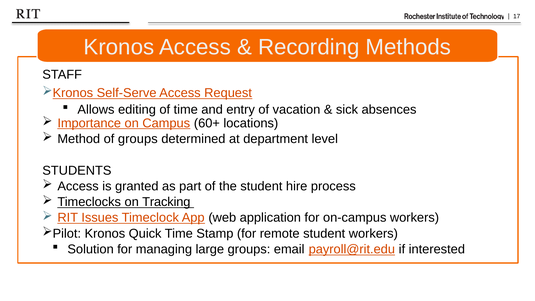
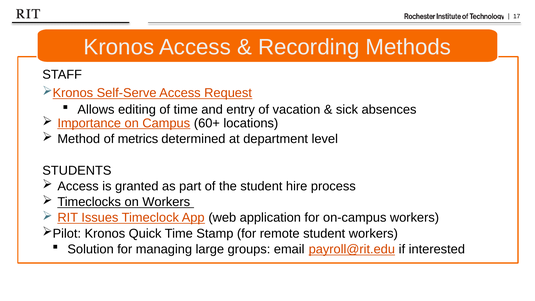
of groups: groups -> metrics (138, 139)
on Tracking: Tracking -> Workers (166, 202)
